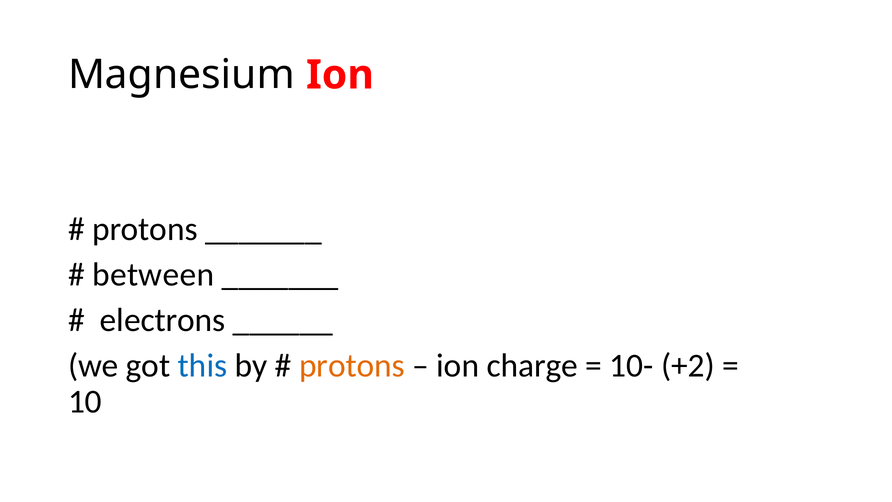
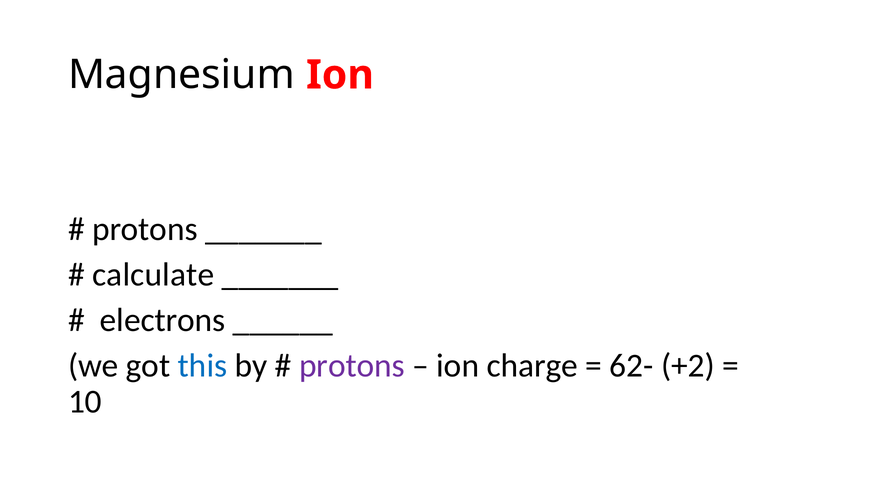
between: between -> calculate (153, 275)
protons colour: orange -> purple (352, 365)
10-: 10- -> 62- (631, 365)
